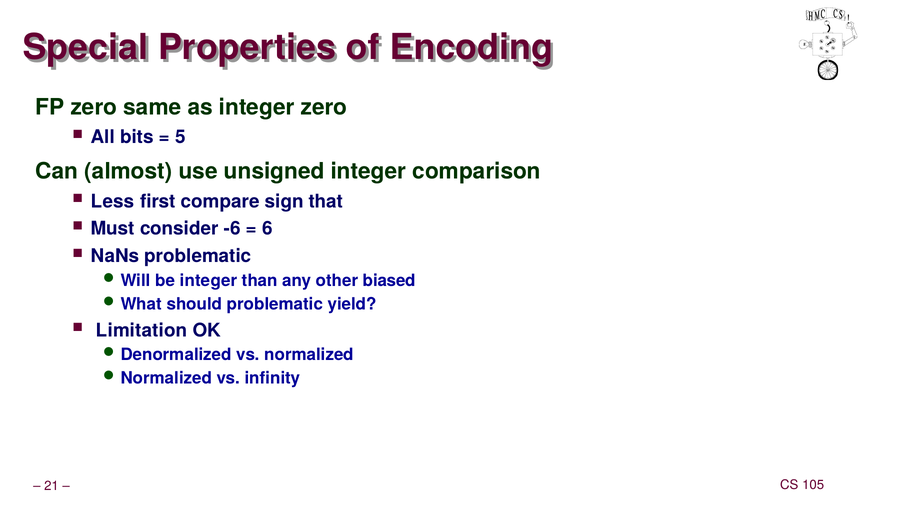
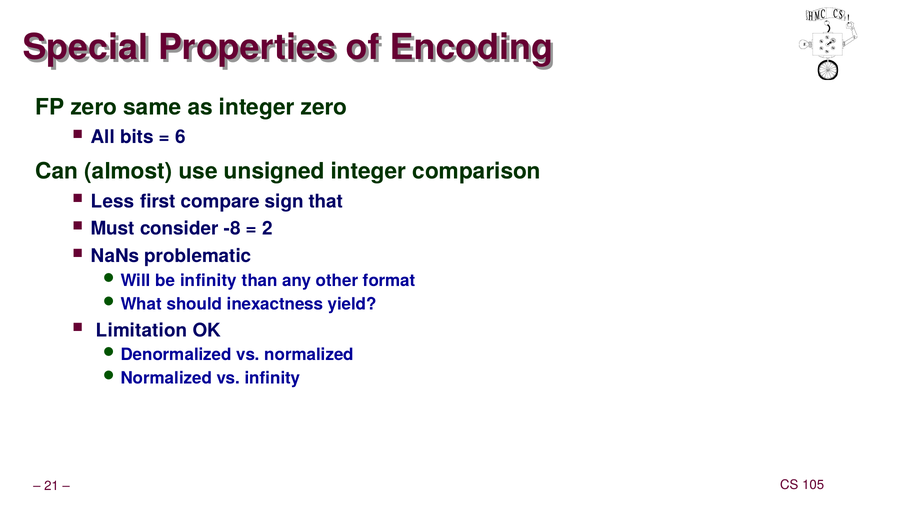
5: 5 -> 6 (180, 137)
-6: -6 -> -8 (232, 229)
6: 6 -> 2 (267, 229)
be integer: integer -> infinity (208, 281)
biased: biased -> format (389, 281)
should problematic: problematic -> inexactness (275, 304)
